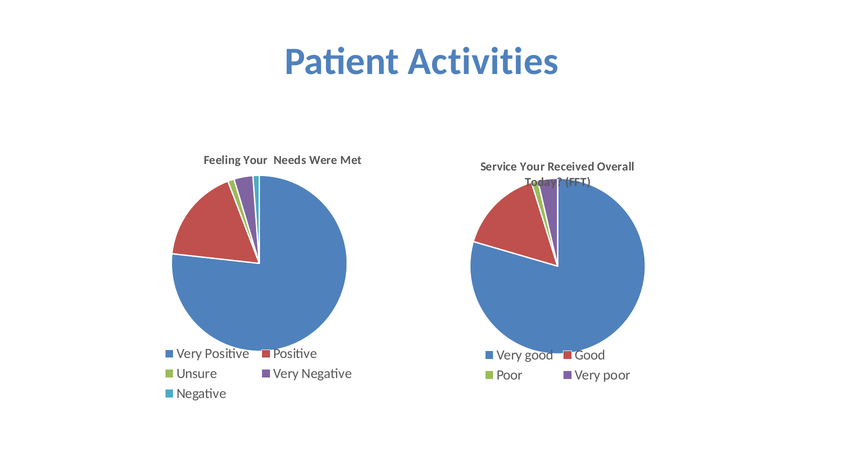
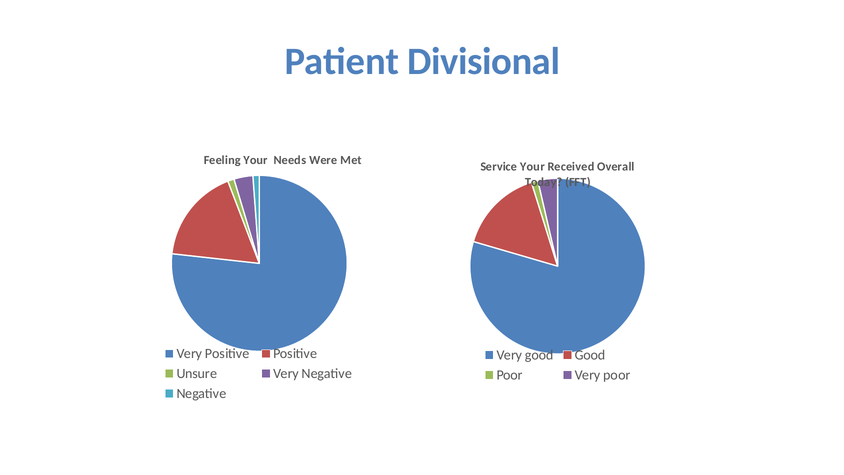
Activities: Activities -> Divisional (484, 61)
